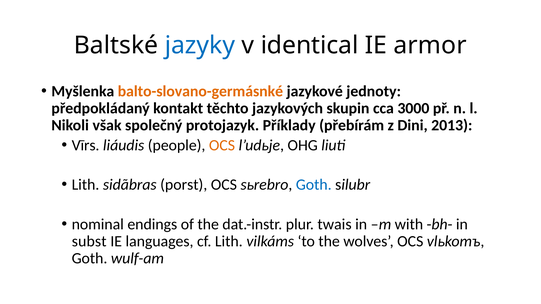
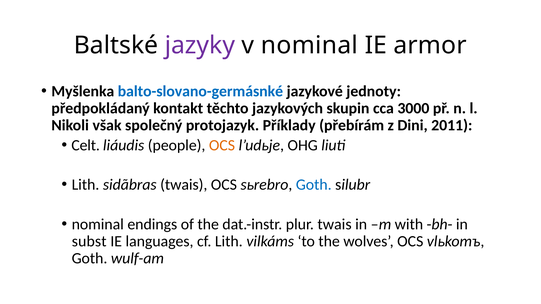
jazyky colour: blue -> purple (200, 45)
v identical: identical -> nominal (309, 45)
balto-slovano-germásnké colour: orange -> blue (200, 91)
2013: 2013 -> 2011 (452, 125)
Vīrs: Vīrs -> Celt (86, 145)
sidãbras porst: porst -> twais (184, 185)
